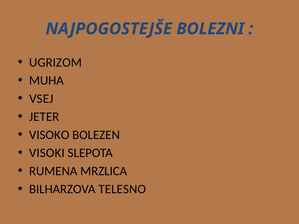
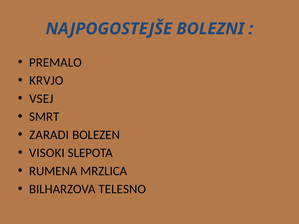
UGRIZOM: UGRIZOM -> PREMALO (56, 62)
MUHA: MUHA -> KRVJO (46, 81)
JETER: JETER -> SMRT (44, 117)
VISOKO: VISOKO -> ZARADI (49, 135)
